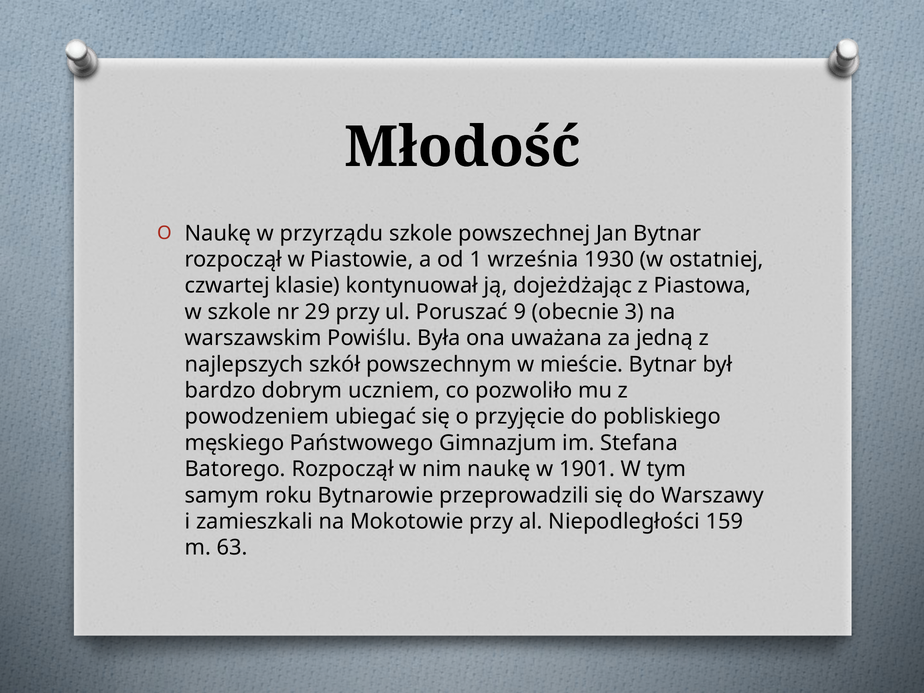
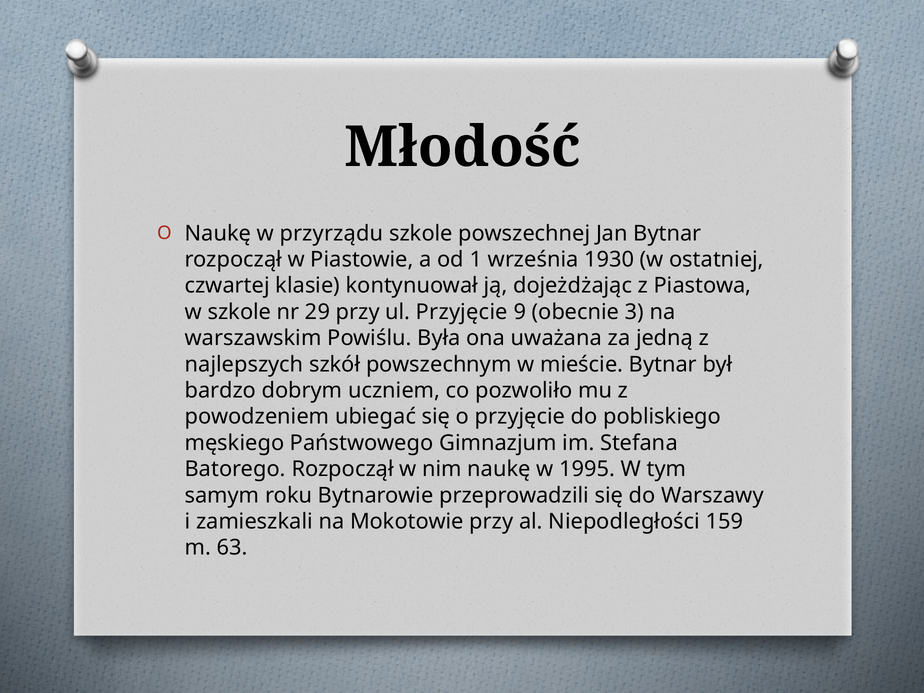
ul Poruszać: Poruszać -> Przyjęcie (462, 312)
1901: 1901 -> 1995 (587, 469)
